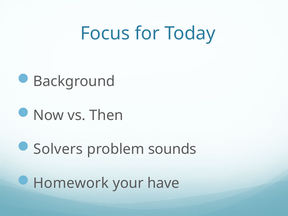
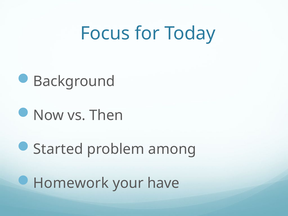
Solvers: Solvers -> Started (58, 149)
sounds: sounds -> among (172, 149)
